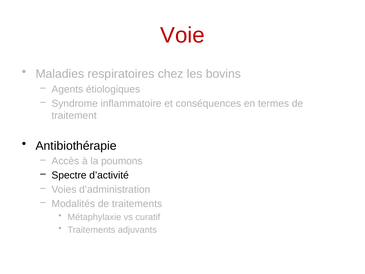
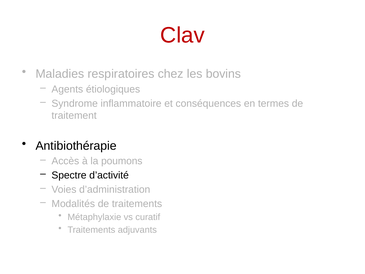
Voie: Voie -> Clav (182, 35)
